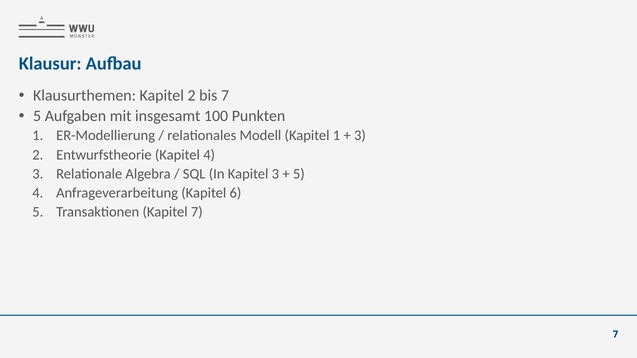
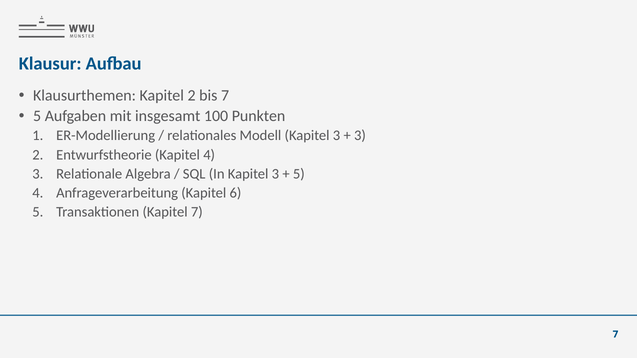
Modell Kapitel 1: 1 -> 3 (337, 136)
